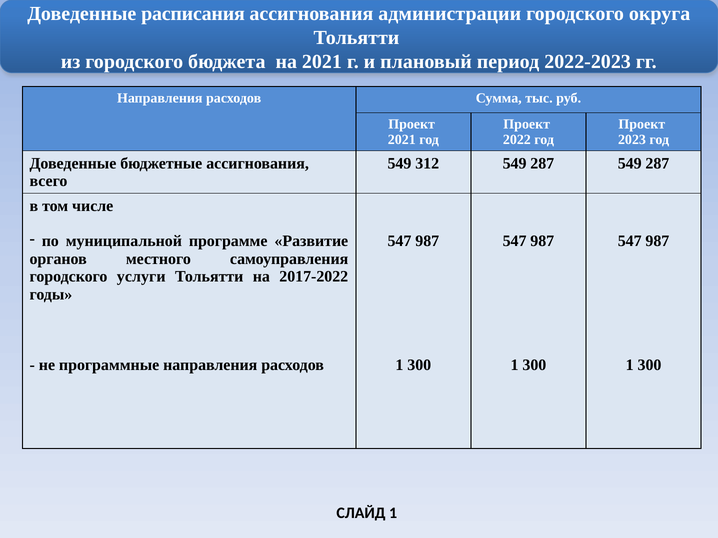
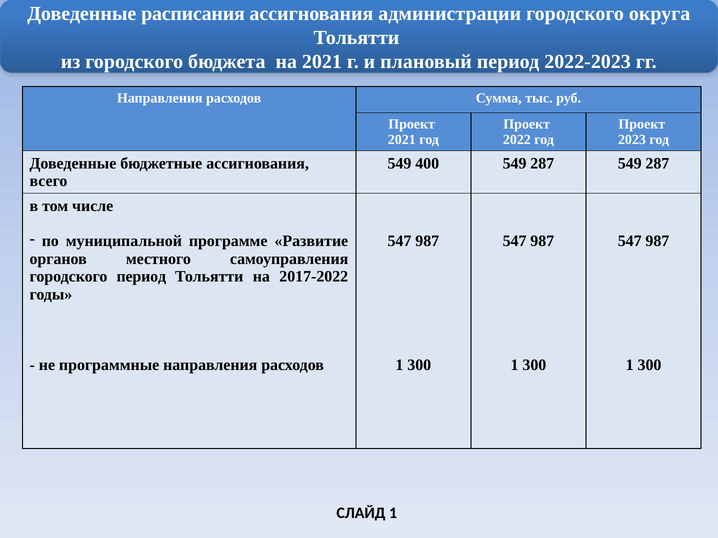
312: 312 -> 400 (427, 163)
городского услуги: услуги -> период (141, 277)
